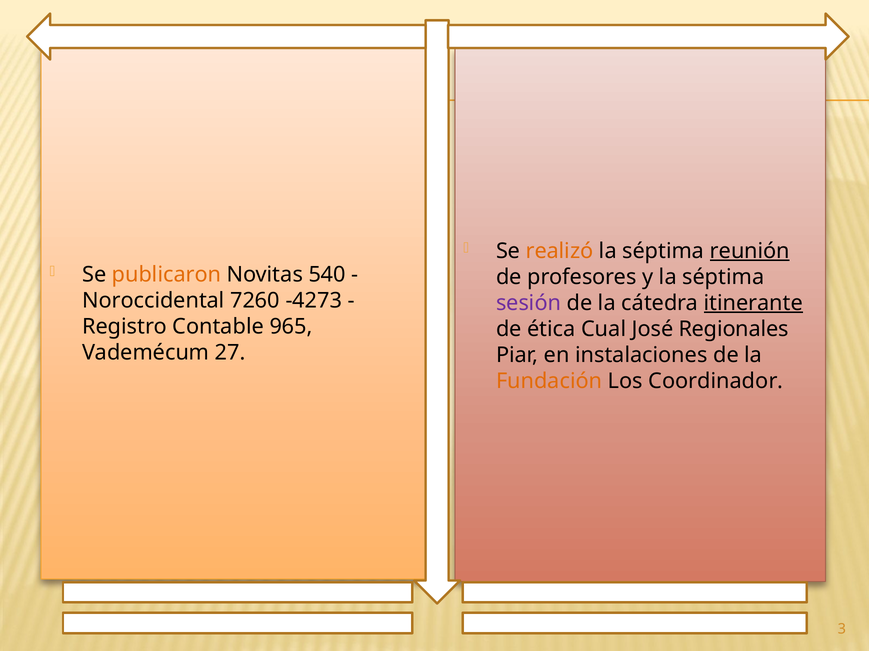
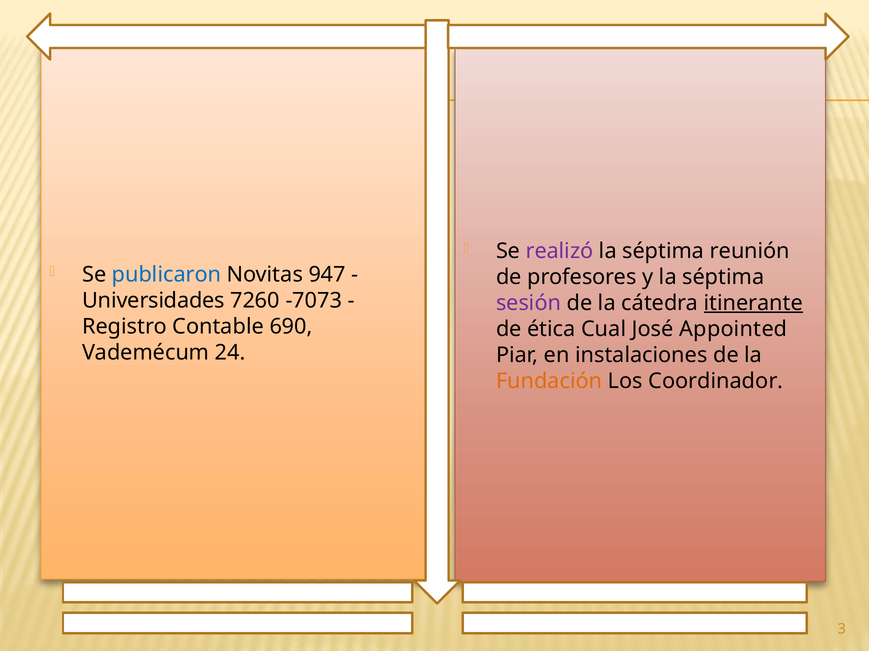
realizó colour: orange -> purple (560, 251)
reunión underline: present -> none (750, 251)
publicaron colour: orange -> blue (167, 275)
540: 540 -> 947 (327, 275)
Noroccidental: Noroccidental -> Universidades (153, 301)
-4273: -4273 -> -7073 (314, 301)
965: 965 -> 690 (291, 327)
Regionales: Regionales -> Appointed (733, 329)
27: 27 -> 24 (230, 353)
